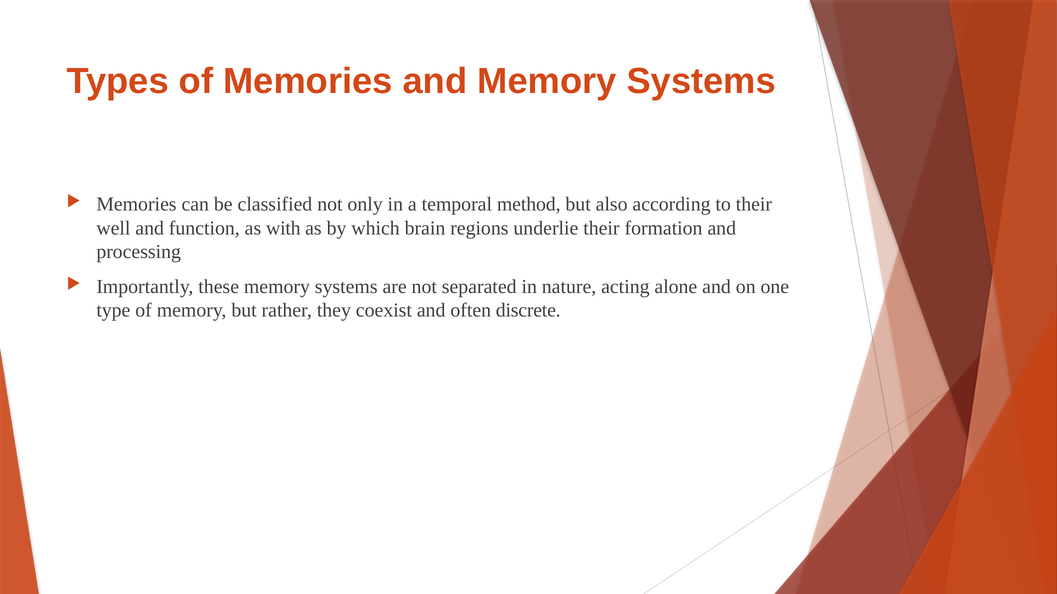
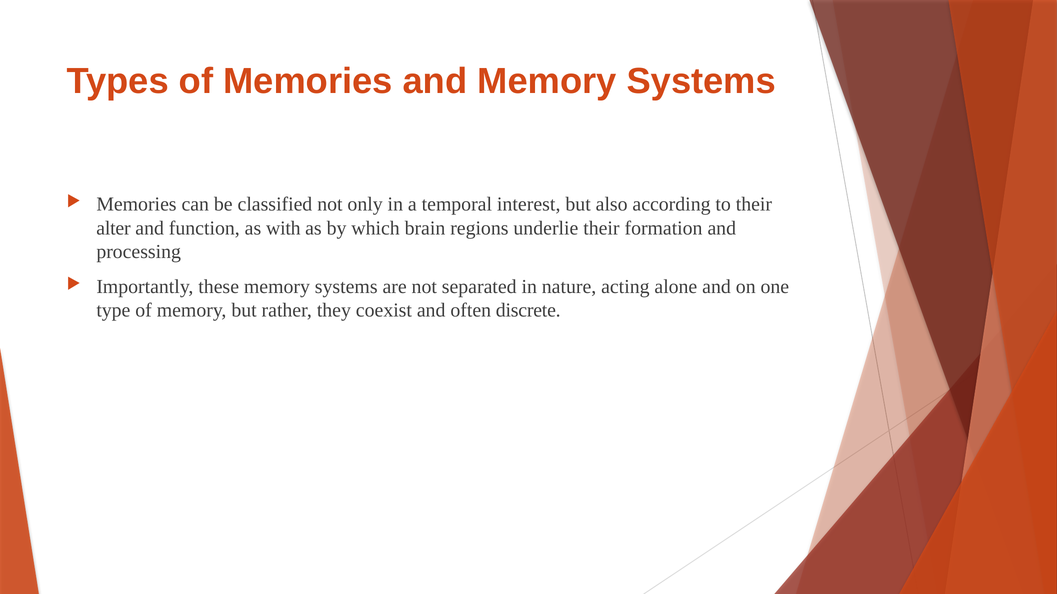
method: method -> interest (529, 205)
well: well -> alter (113, 228)
